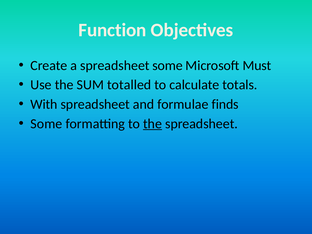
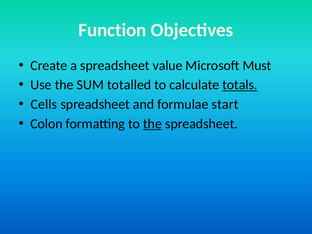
spreadsheet some: some -> value (168, 65)
totals underline: none -> present (240, 85)
With: With -> Cells (44, 104)
finds: finds -> start (225, 104)
Some: Some -> Colon (46, 124)
